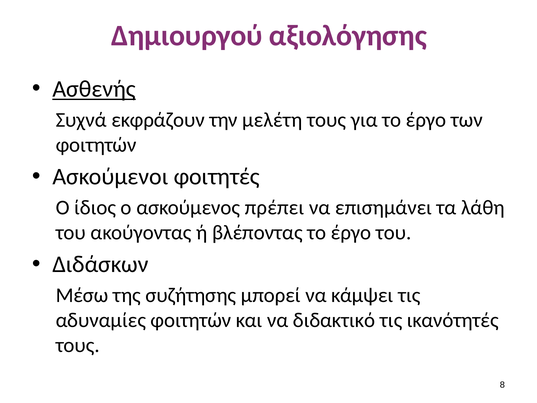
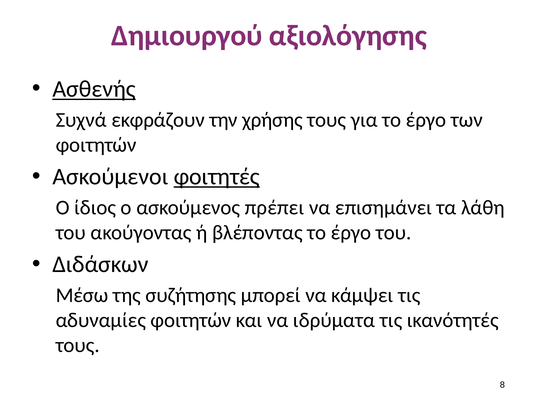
μελέτη: μελέτη -> χρήσης (273, 120)
φοιτητές underline: none -> present (217, 177)
διδακτικό: διδακτικό -> ιδρύματα (334, 320)
